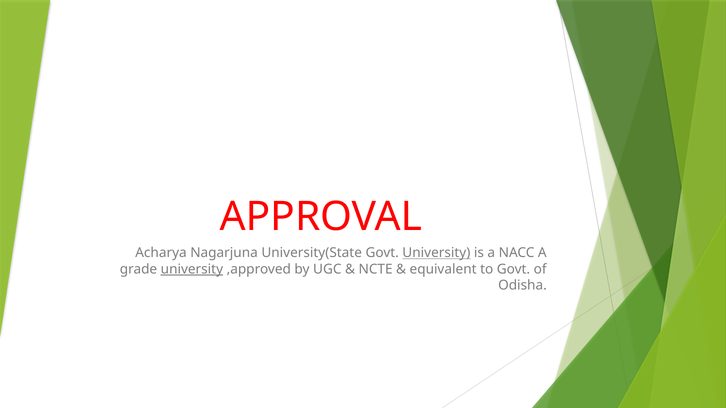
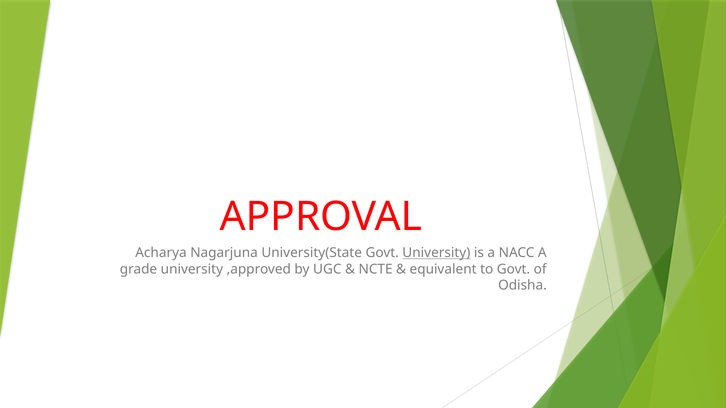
university underline: present -> none (192, 269)
